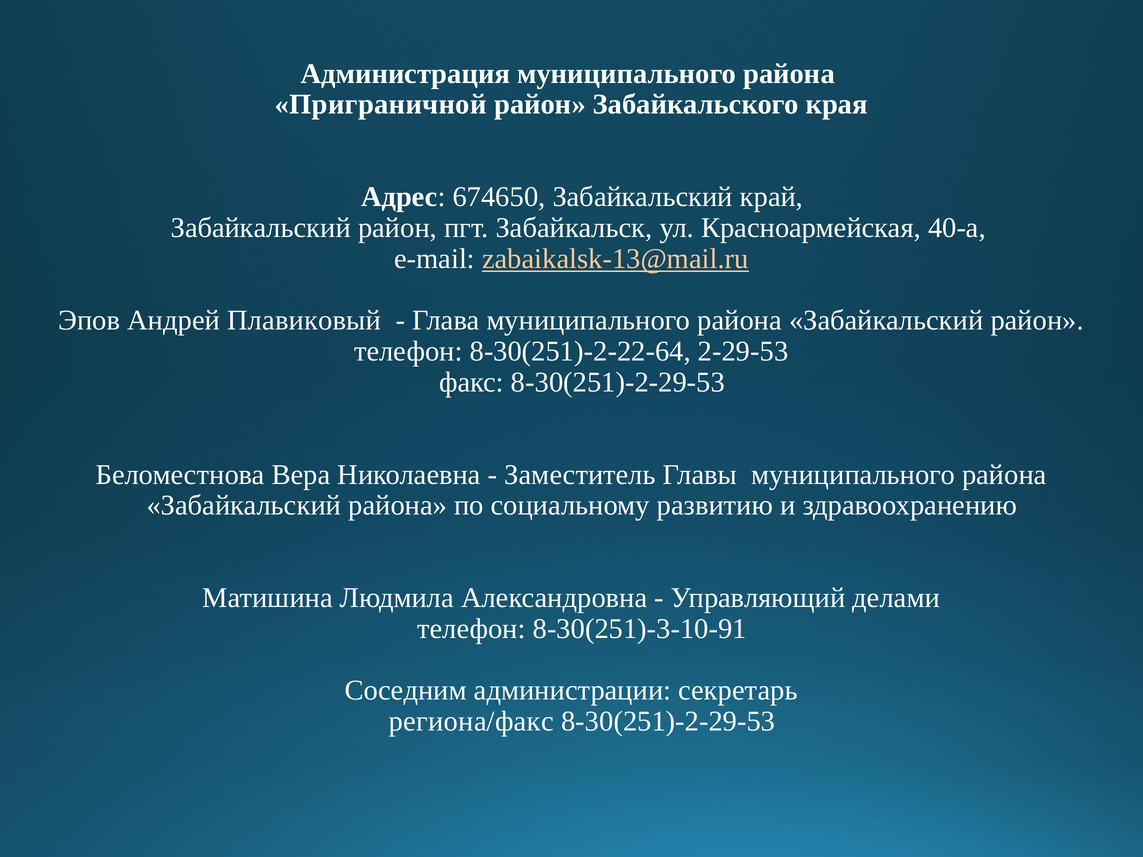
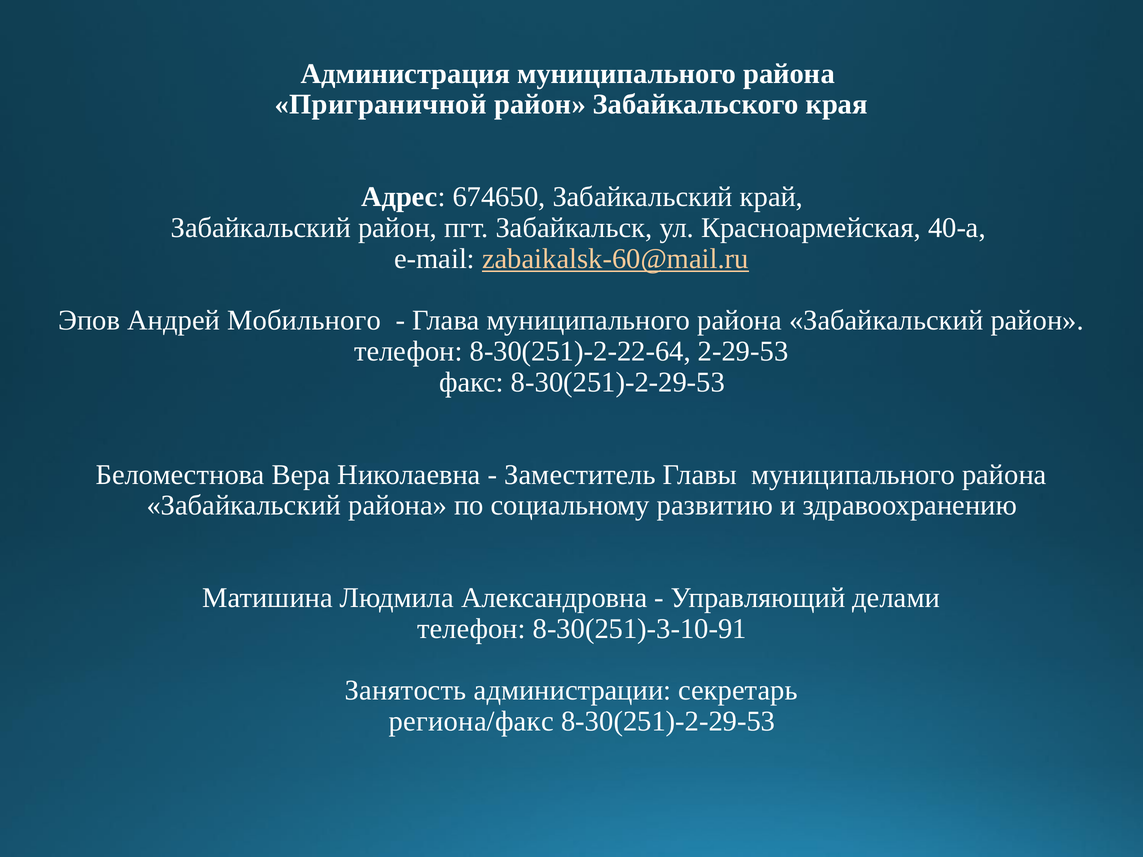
zabaikalsk-13@mail.ru: zabaikalsk-13@mail.ru -> zabaikalsk-60@mail.ru (615, 259)
Плавиковый: Плавиковый -> Мобильного (304, 320)
Соседним: Соседним -> Занятость (406, 691)
